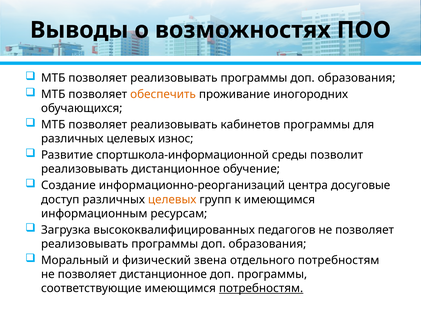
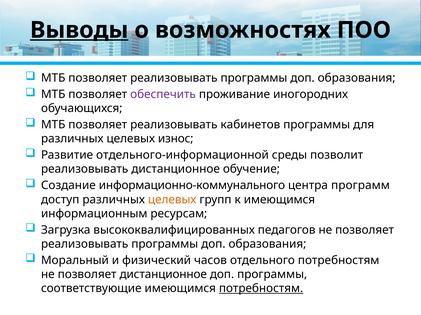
Выводы underline: none -> present (79, 30)
обеспечить colour: orange -> purple (163, 95)
спортшкола-информационной: спортшкола-информационной -> отдельного-информационной (182, 156)
информационно-реорганизаций: информационно-реорганизаций -> информационно-коммунального (192, 186)
досуговые: досуговые -> программ (360, 186)
звена: звена -> часов (210, 261)
